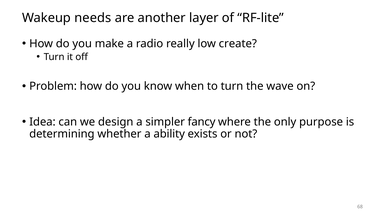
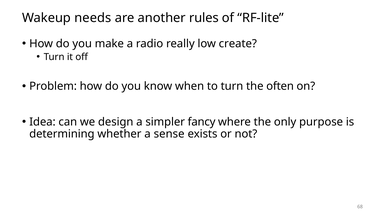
layer: layer -> rules (204, 18)
wave: wave -> often (280, 86)
ability: ability -> sense (169, 134)
